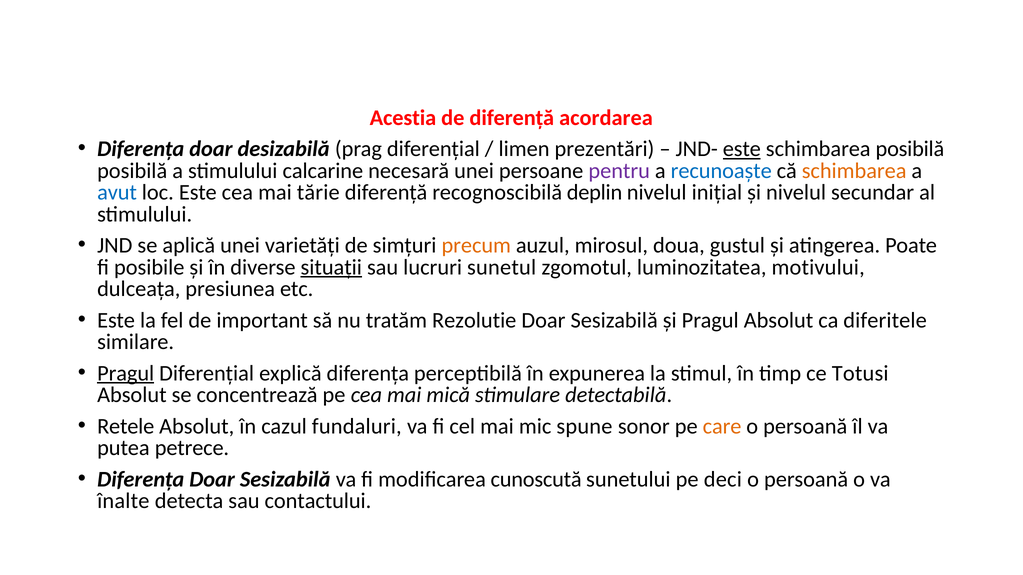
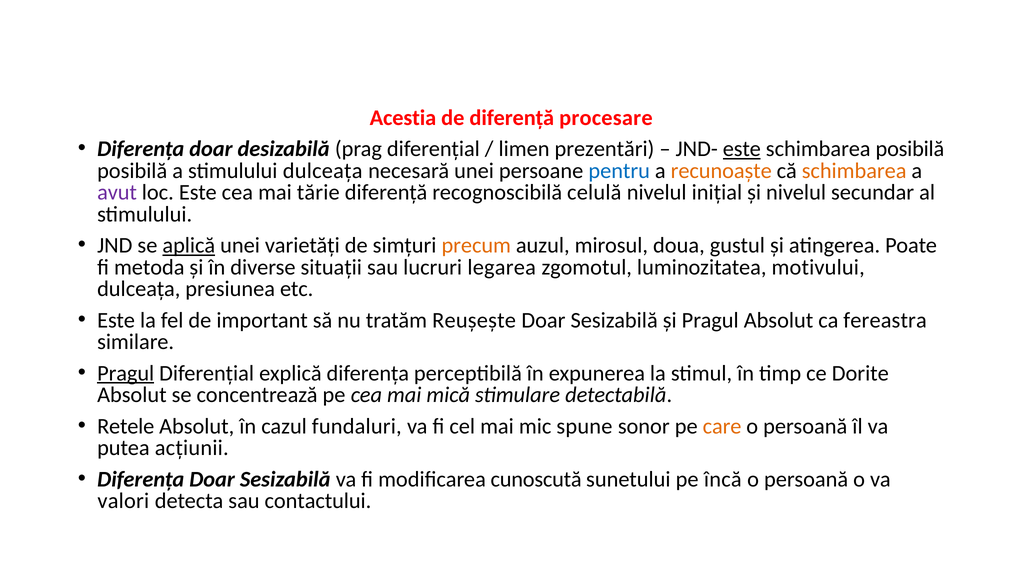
acordarea: acordarea -> procesare (606, 118)
stimulului calcarine: calcarine -> dulceața (323, 171)
pentru colour: purple -> blue (619, 171)
recunoaște colour: blue -> orange (721, 171)
avut colour: blue -> purple (117, 193)
deplin: deplin -> celulă (594, 193)
aplică underline: none -> present (189, 246)
posibile: posibile -> metoda (149, 267)
situații underline: present -> none (331, 267)
sunetul: sunetul -> legarea (502, 267)
Rezolutie: Rezolutie -> Reușește (474, 320)
diferitele: diferitele -> fereastra (885, 320)
Totusi: Totusi -> Dorite (860, 374)
petrece: petrece -> acțiunii (192, 448)
deci: deci -> încă (723, 480)
înalte: înalte -> valori (123, 501)
